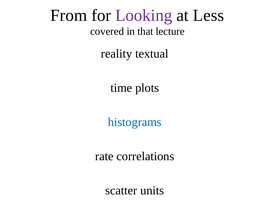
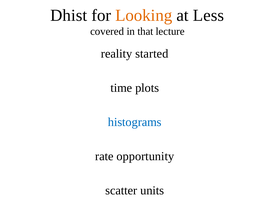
From: From -> Dhist (69, 15)
Looking colour: purple -> orange (144, 15)
textual: textual -> started (152, 54)
correlations: correlations -> opportunity (145, 157)
